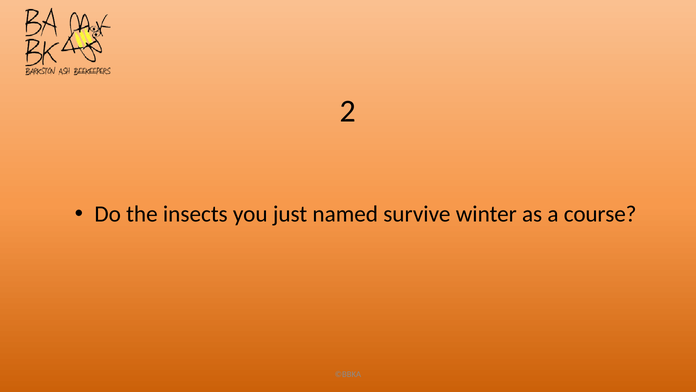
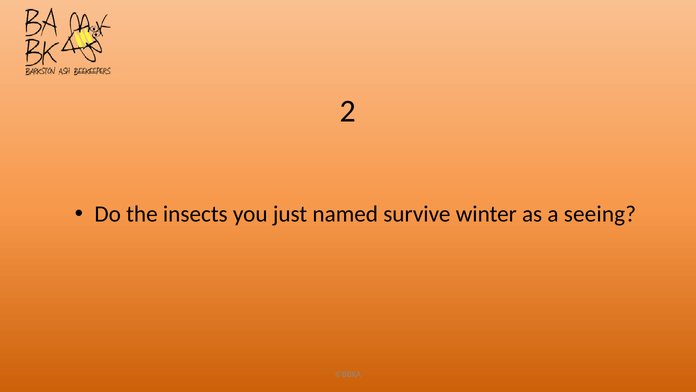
course: course -> seeing (600, 214)
